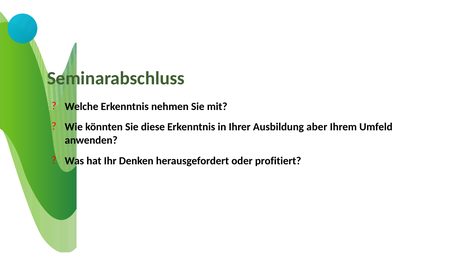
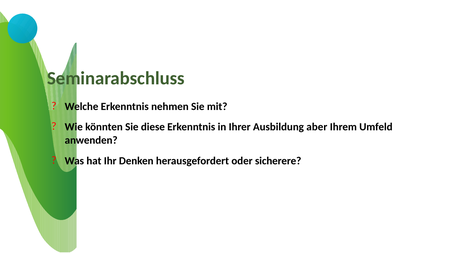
profitiert: profitiert -> sicherere (278, 160)
